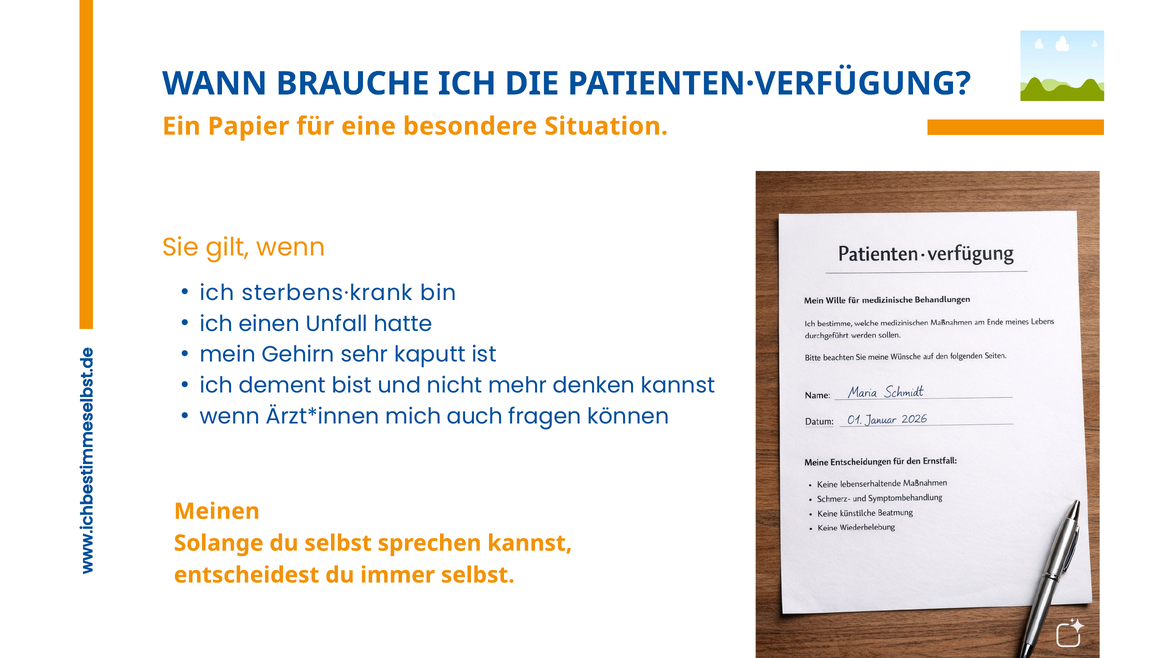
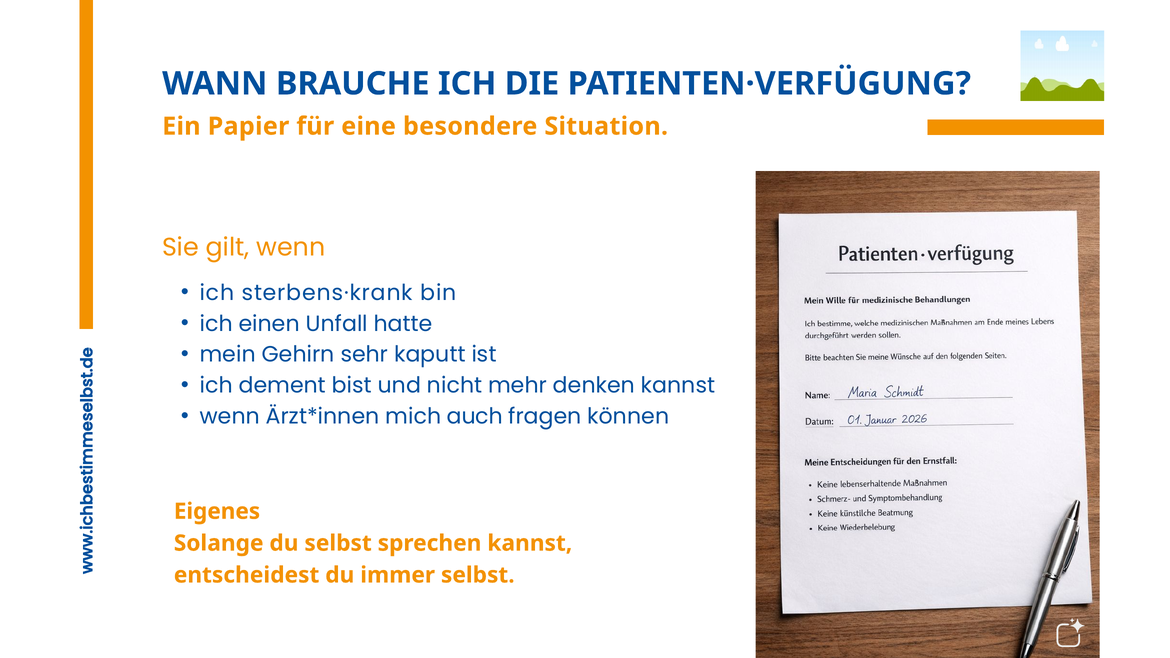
Meinen: Meinen -> Eigenes (217, 511)
